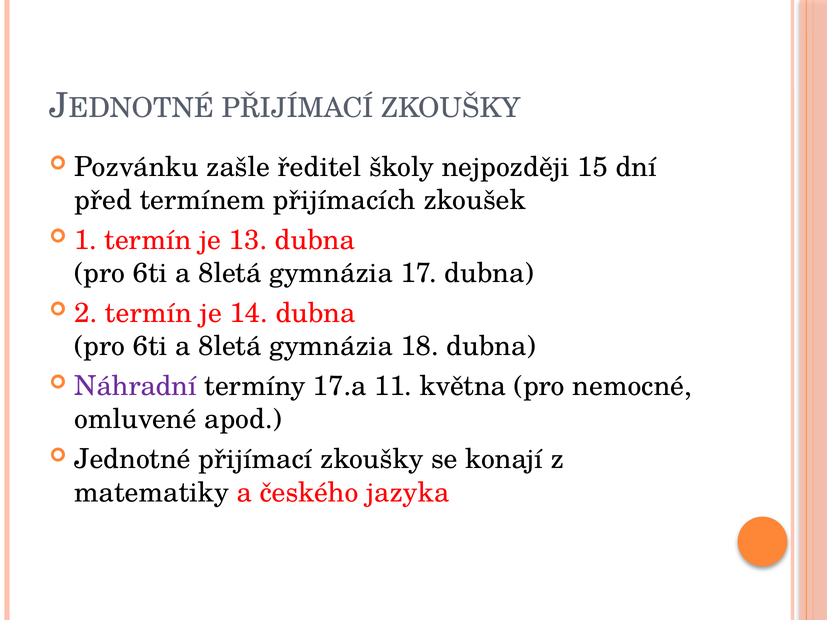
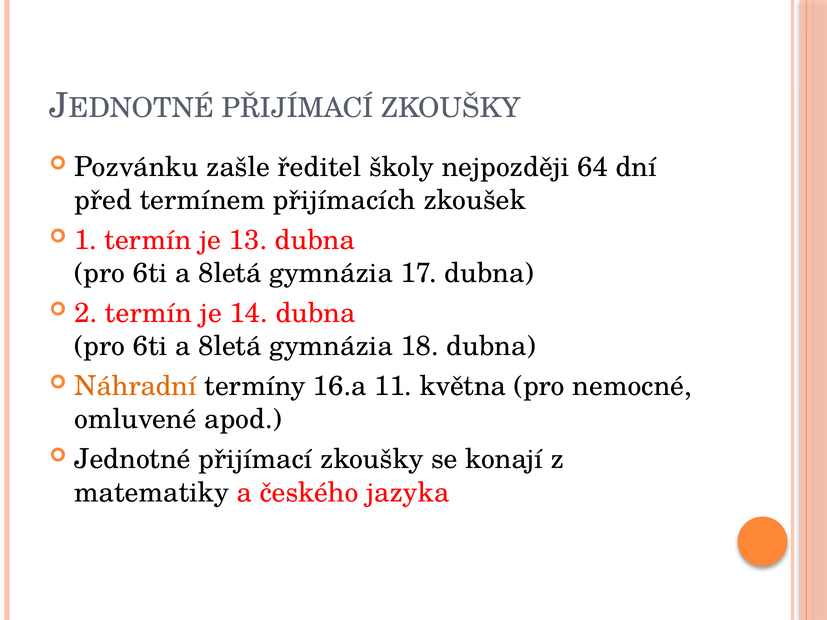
15: 15 -> 64 (593, 167)
Náhradní colour: purple -> orange (136, 386)
17.a: 17.a -> 16.a (340, 386)
